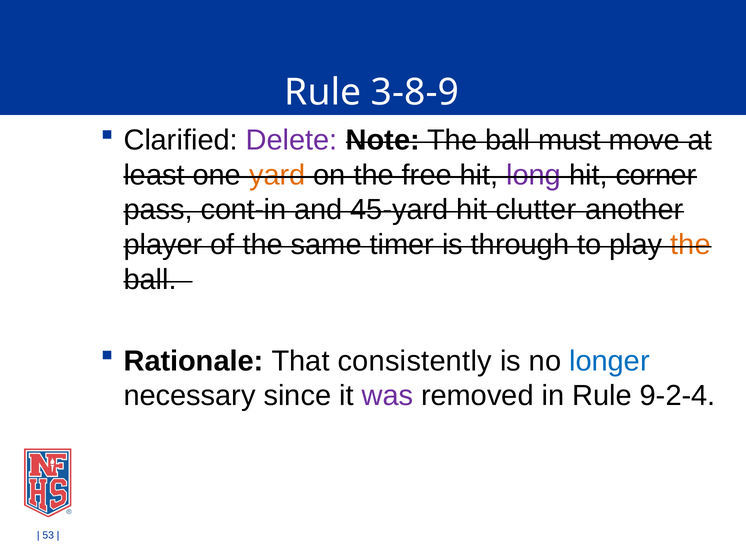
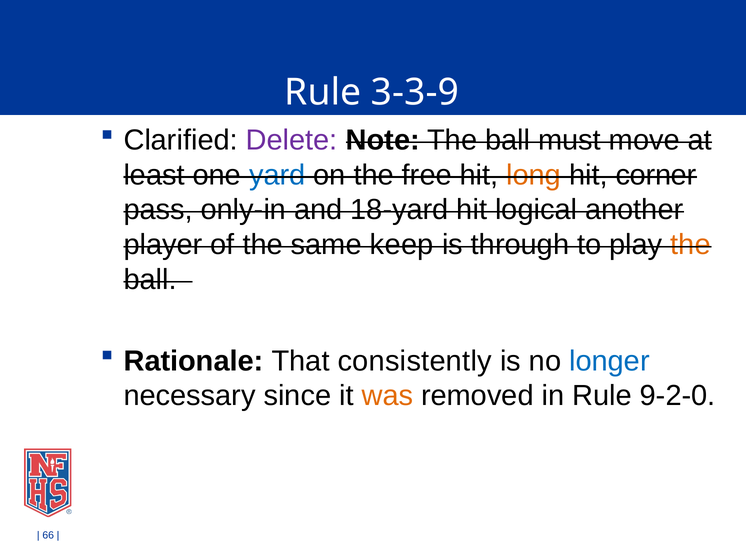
3-8-9: 3-8-9 -> 3-3-9 (415, 92)
yard colour: orange -> blue (277, 175)
long colour: purple -> orange (534, 175)
cont-in: cont-in -> only-in (243, 210)
45-yard: 45-yard -> 18-yard (399, 210)
clutter: clutter -> logical (536, 210)
timer: timer -> keep (402, 245)
was colour: purple -> orange (387, 395)
9-2-4: 9-2-4 -> 9-2-0 (678, 395)
53: 53 -> 66 (48, 535)
